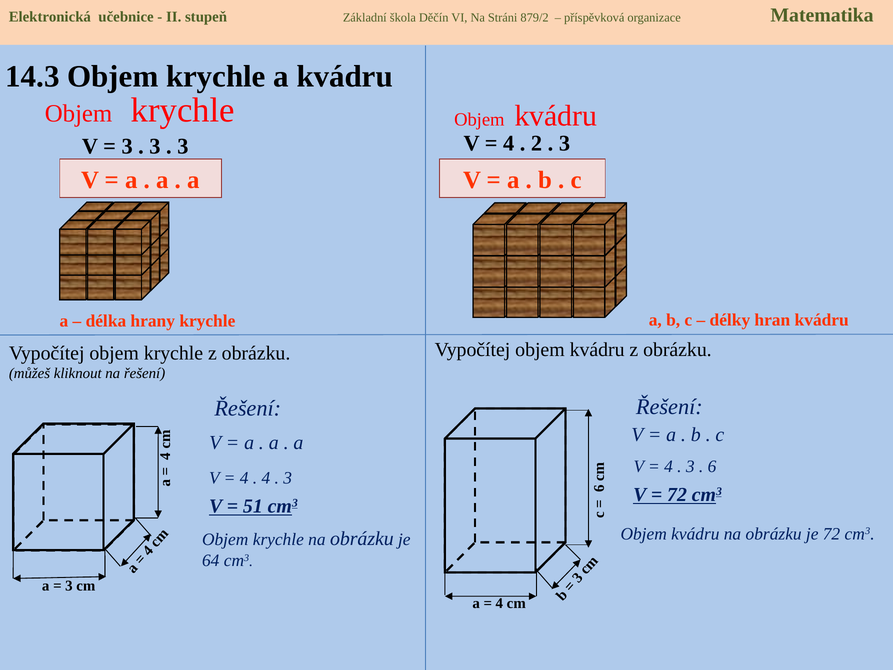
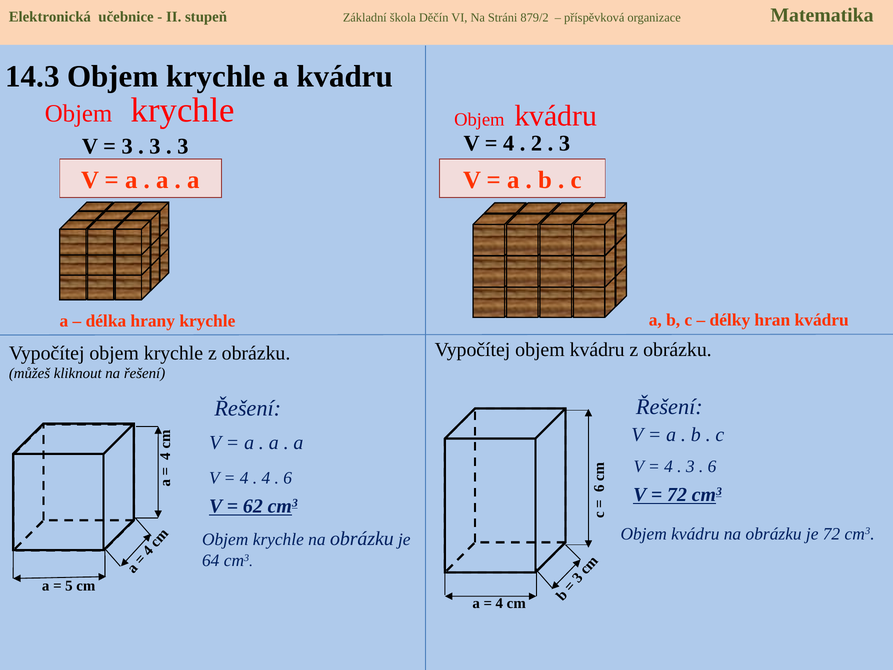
3: 3 -> 6 (288, 478)
51: 51 -> 62 (253, 506)
3: 3 -> 5 (69, 585)
